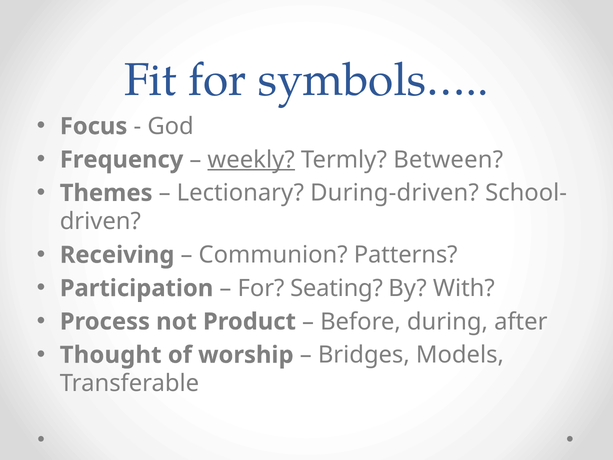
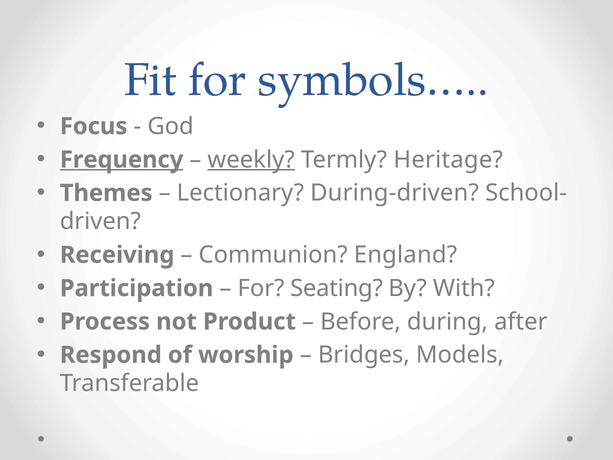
Frequency underline: none -> present (122, 160)
Between: Between -> Heritage (448, 160)
Patterns: Patterns -> England (405, 255)
Thought: Thought -> Respond (111, 355)
